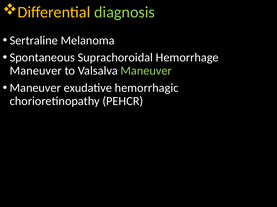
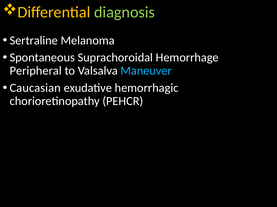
Maneuver: Maneuver -> Peripheral (36, 71)
Maneuver colour: light green -> light blue (146, 71)
Maneuver: Maneuver -> Caucasian (35, 88)
